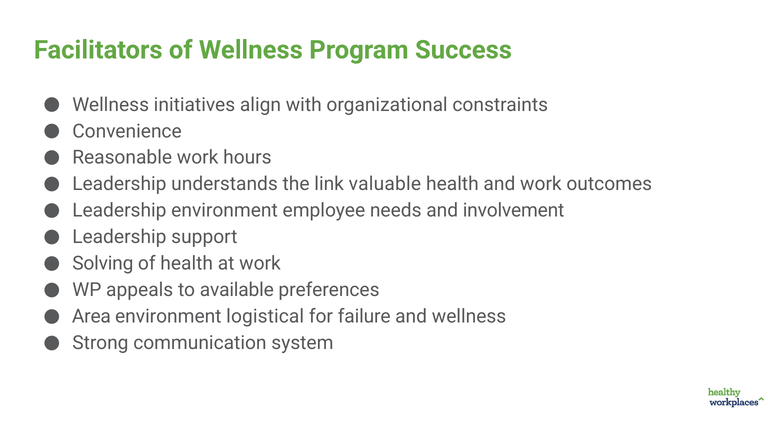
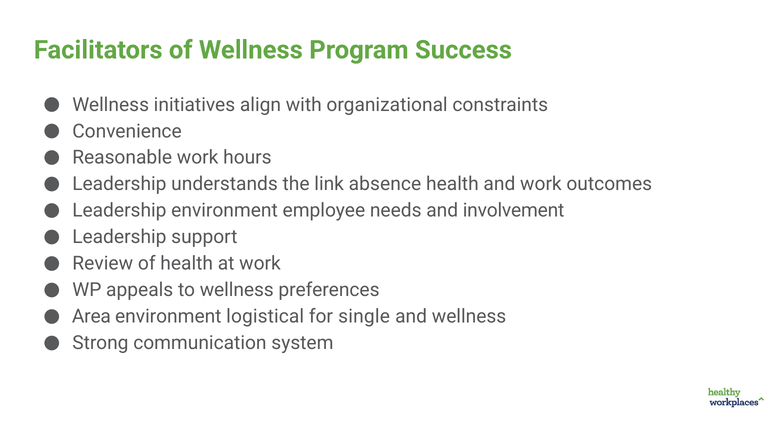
valuable: valuable -> absence (385, 184)
Solving: Solving -> Review (103, 264)
to available: available -> wellness (237, 290)
failure: failure -> single (364, 317)
